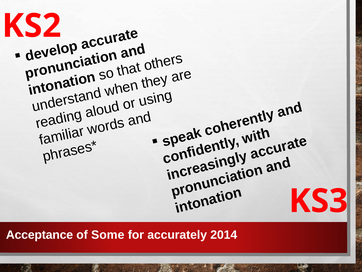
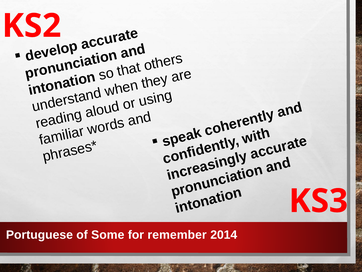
Acceptance: Acceptance -> Portuguese (39, 234)
accurately: accurately -> remember (177, 234)
